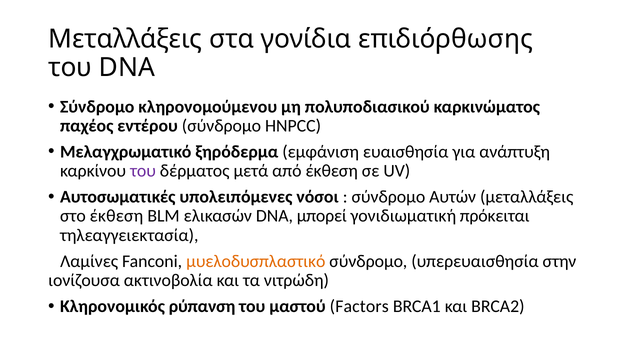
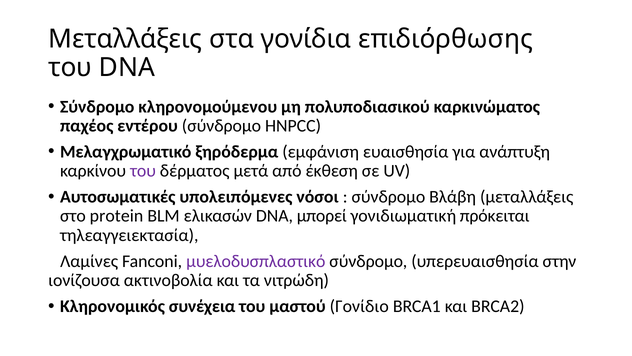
Αυτών: Αυτών -> Βλάβη (453, 197)
στο έκθεση: έκθεση -> protein (117, 216)
μυελοδυσπλαστικό colour: orange -> purple (256, 261)
ρύπανση: ρύπανση -> συνέχεια (202, 306)
Factors: Factors -> Γονίδιο (359, 306)
